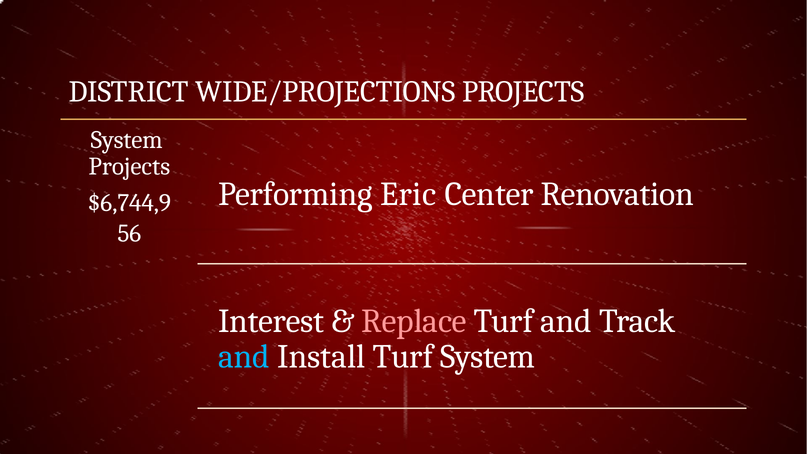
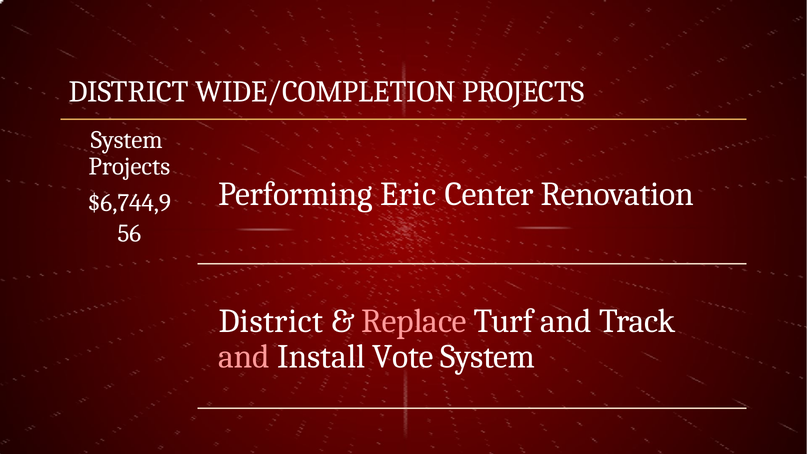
WIDE/PROJECTIONS: WIDE/PROJECTIONS -> WIDE/COMPLETION (325, 92)
Interest: Interest -> District (271, 321)
and colour: light blue -> pink (244, 357)
Install Turf: Turf -> Vote (403, 357)
